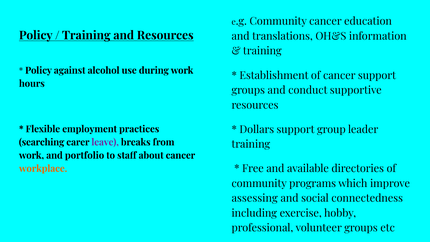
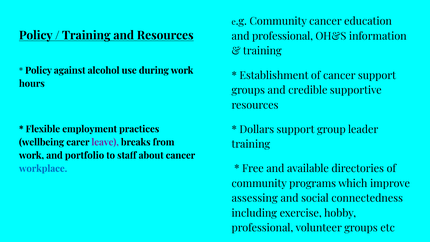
and translations: translations -> professional (283, 36)
conduct: conduct -> credible (308, 90)
searching: searching -> wellbeing (42, 142)
workplace colour: orange -> blue (43, 169)
